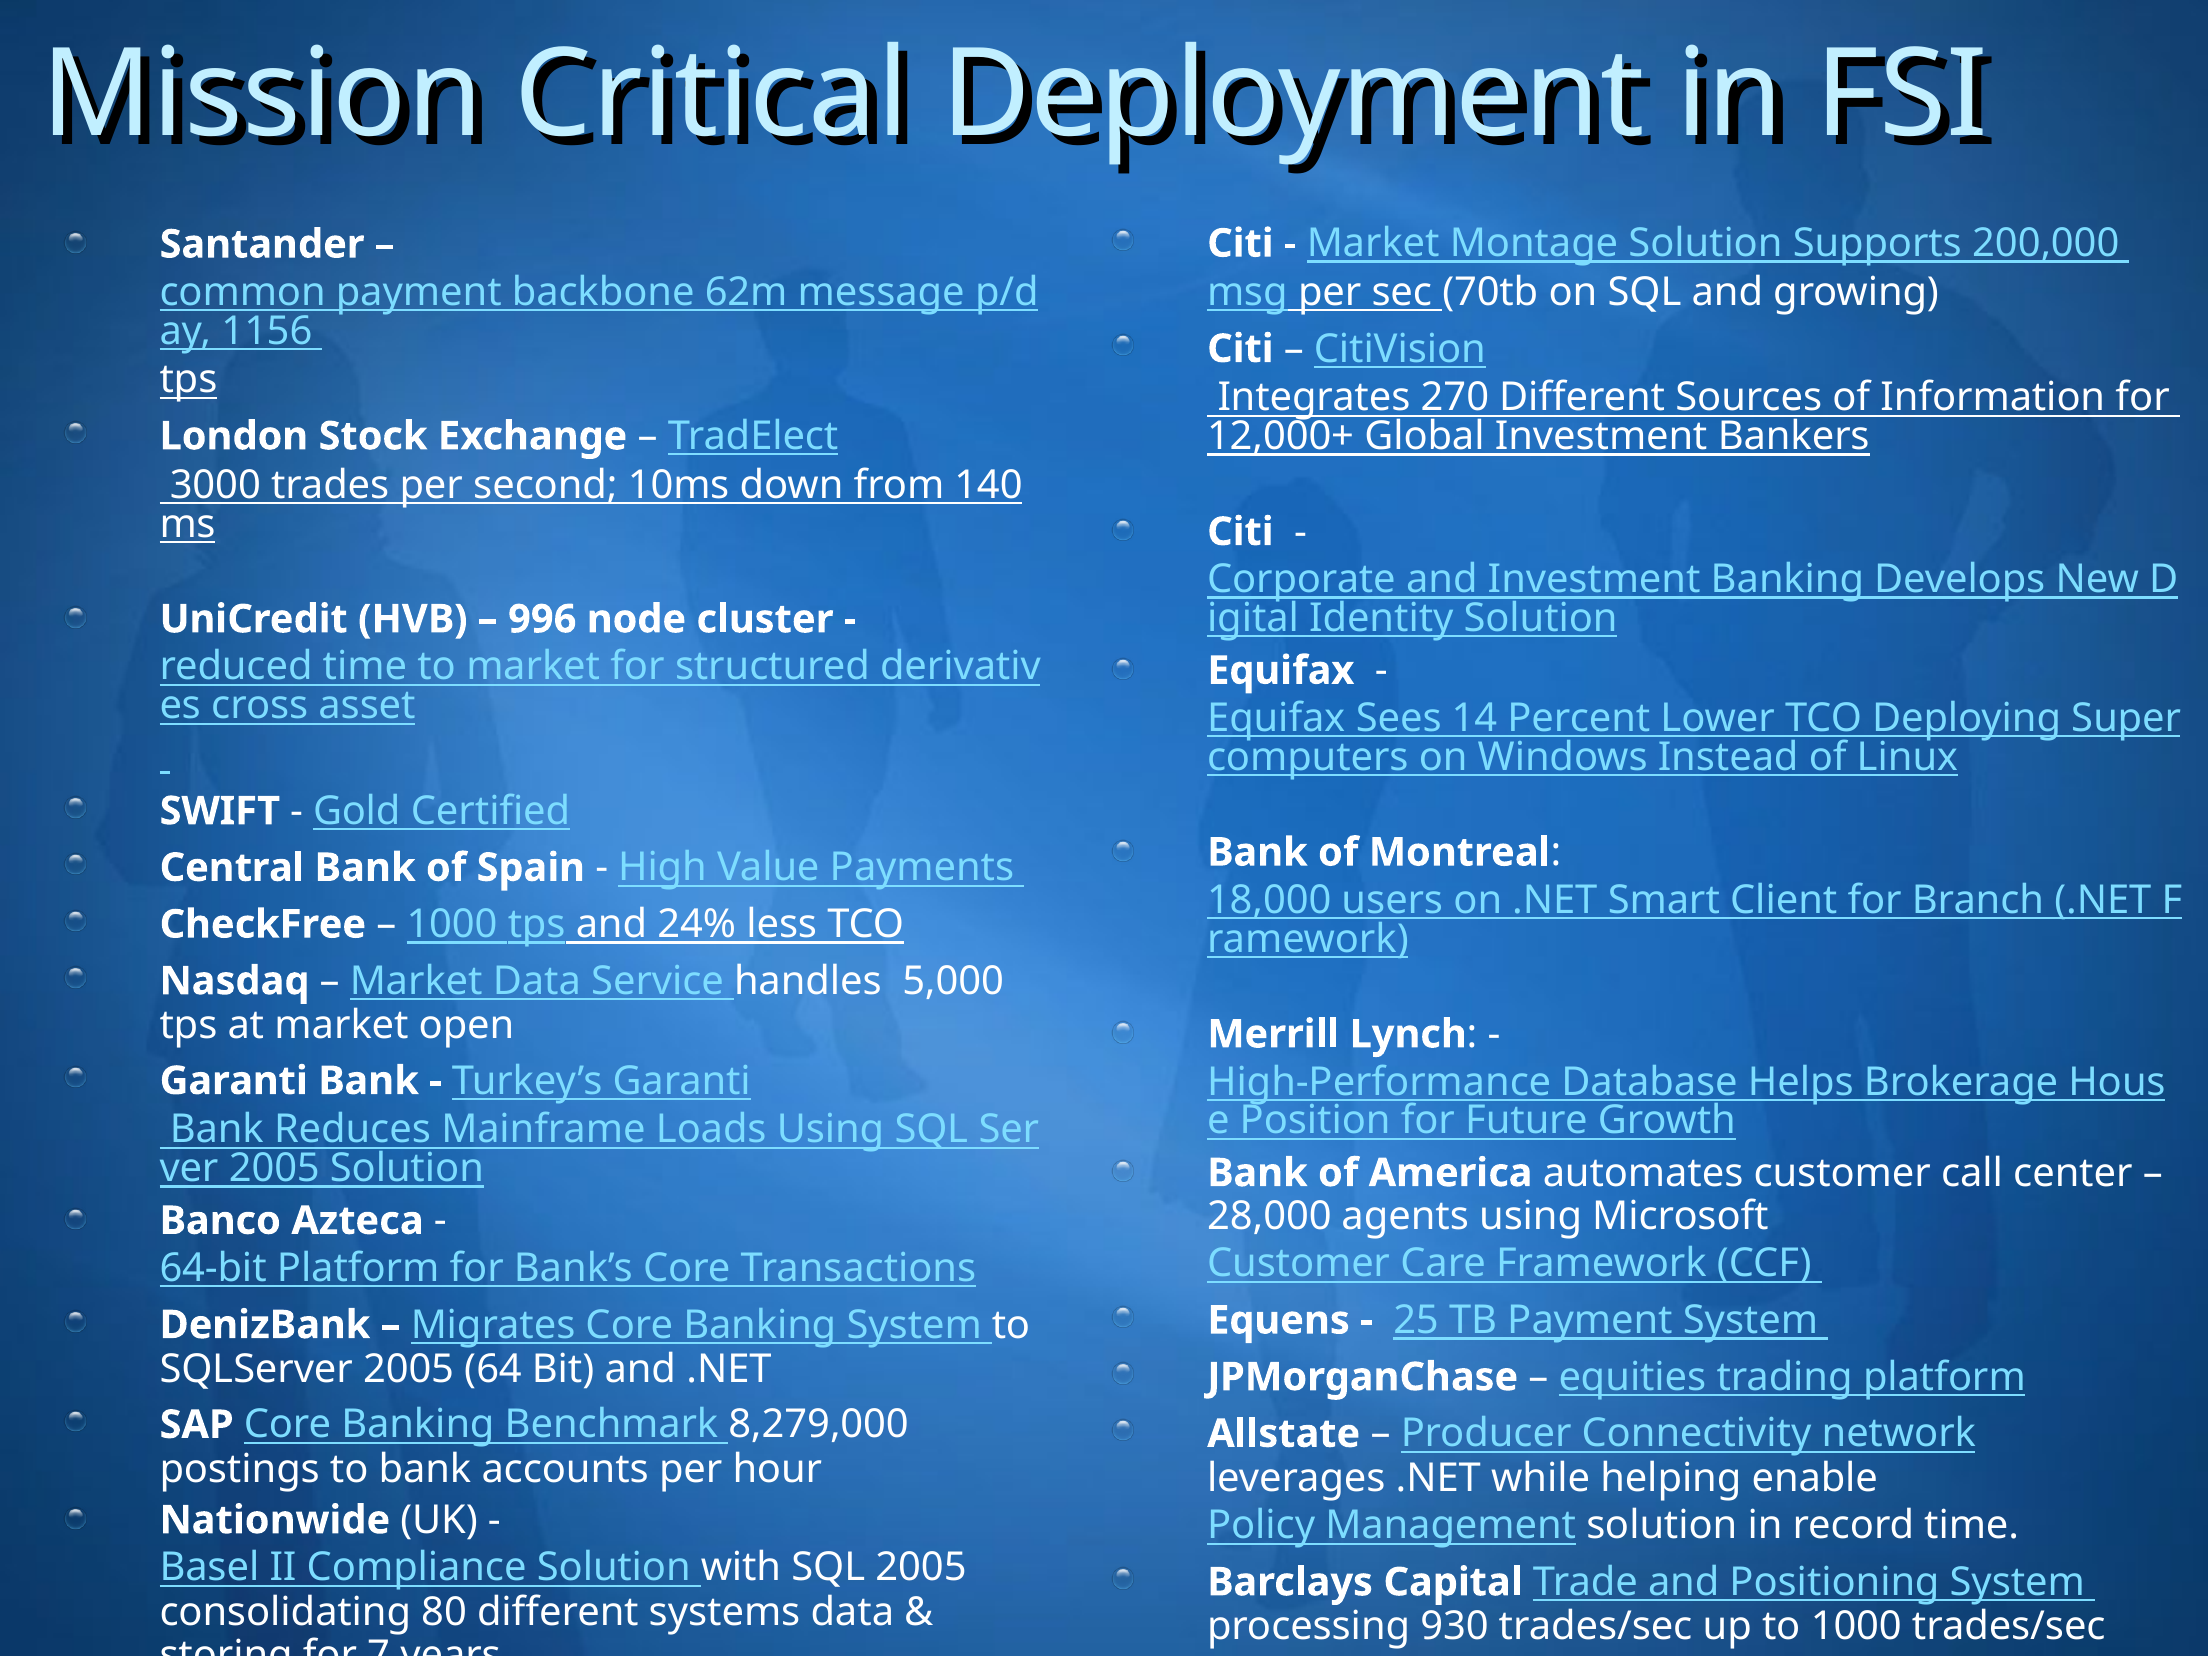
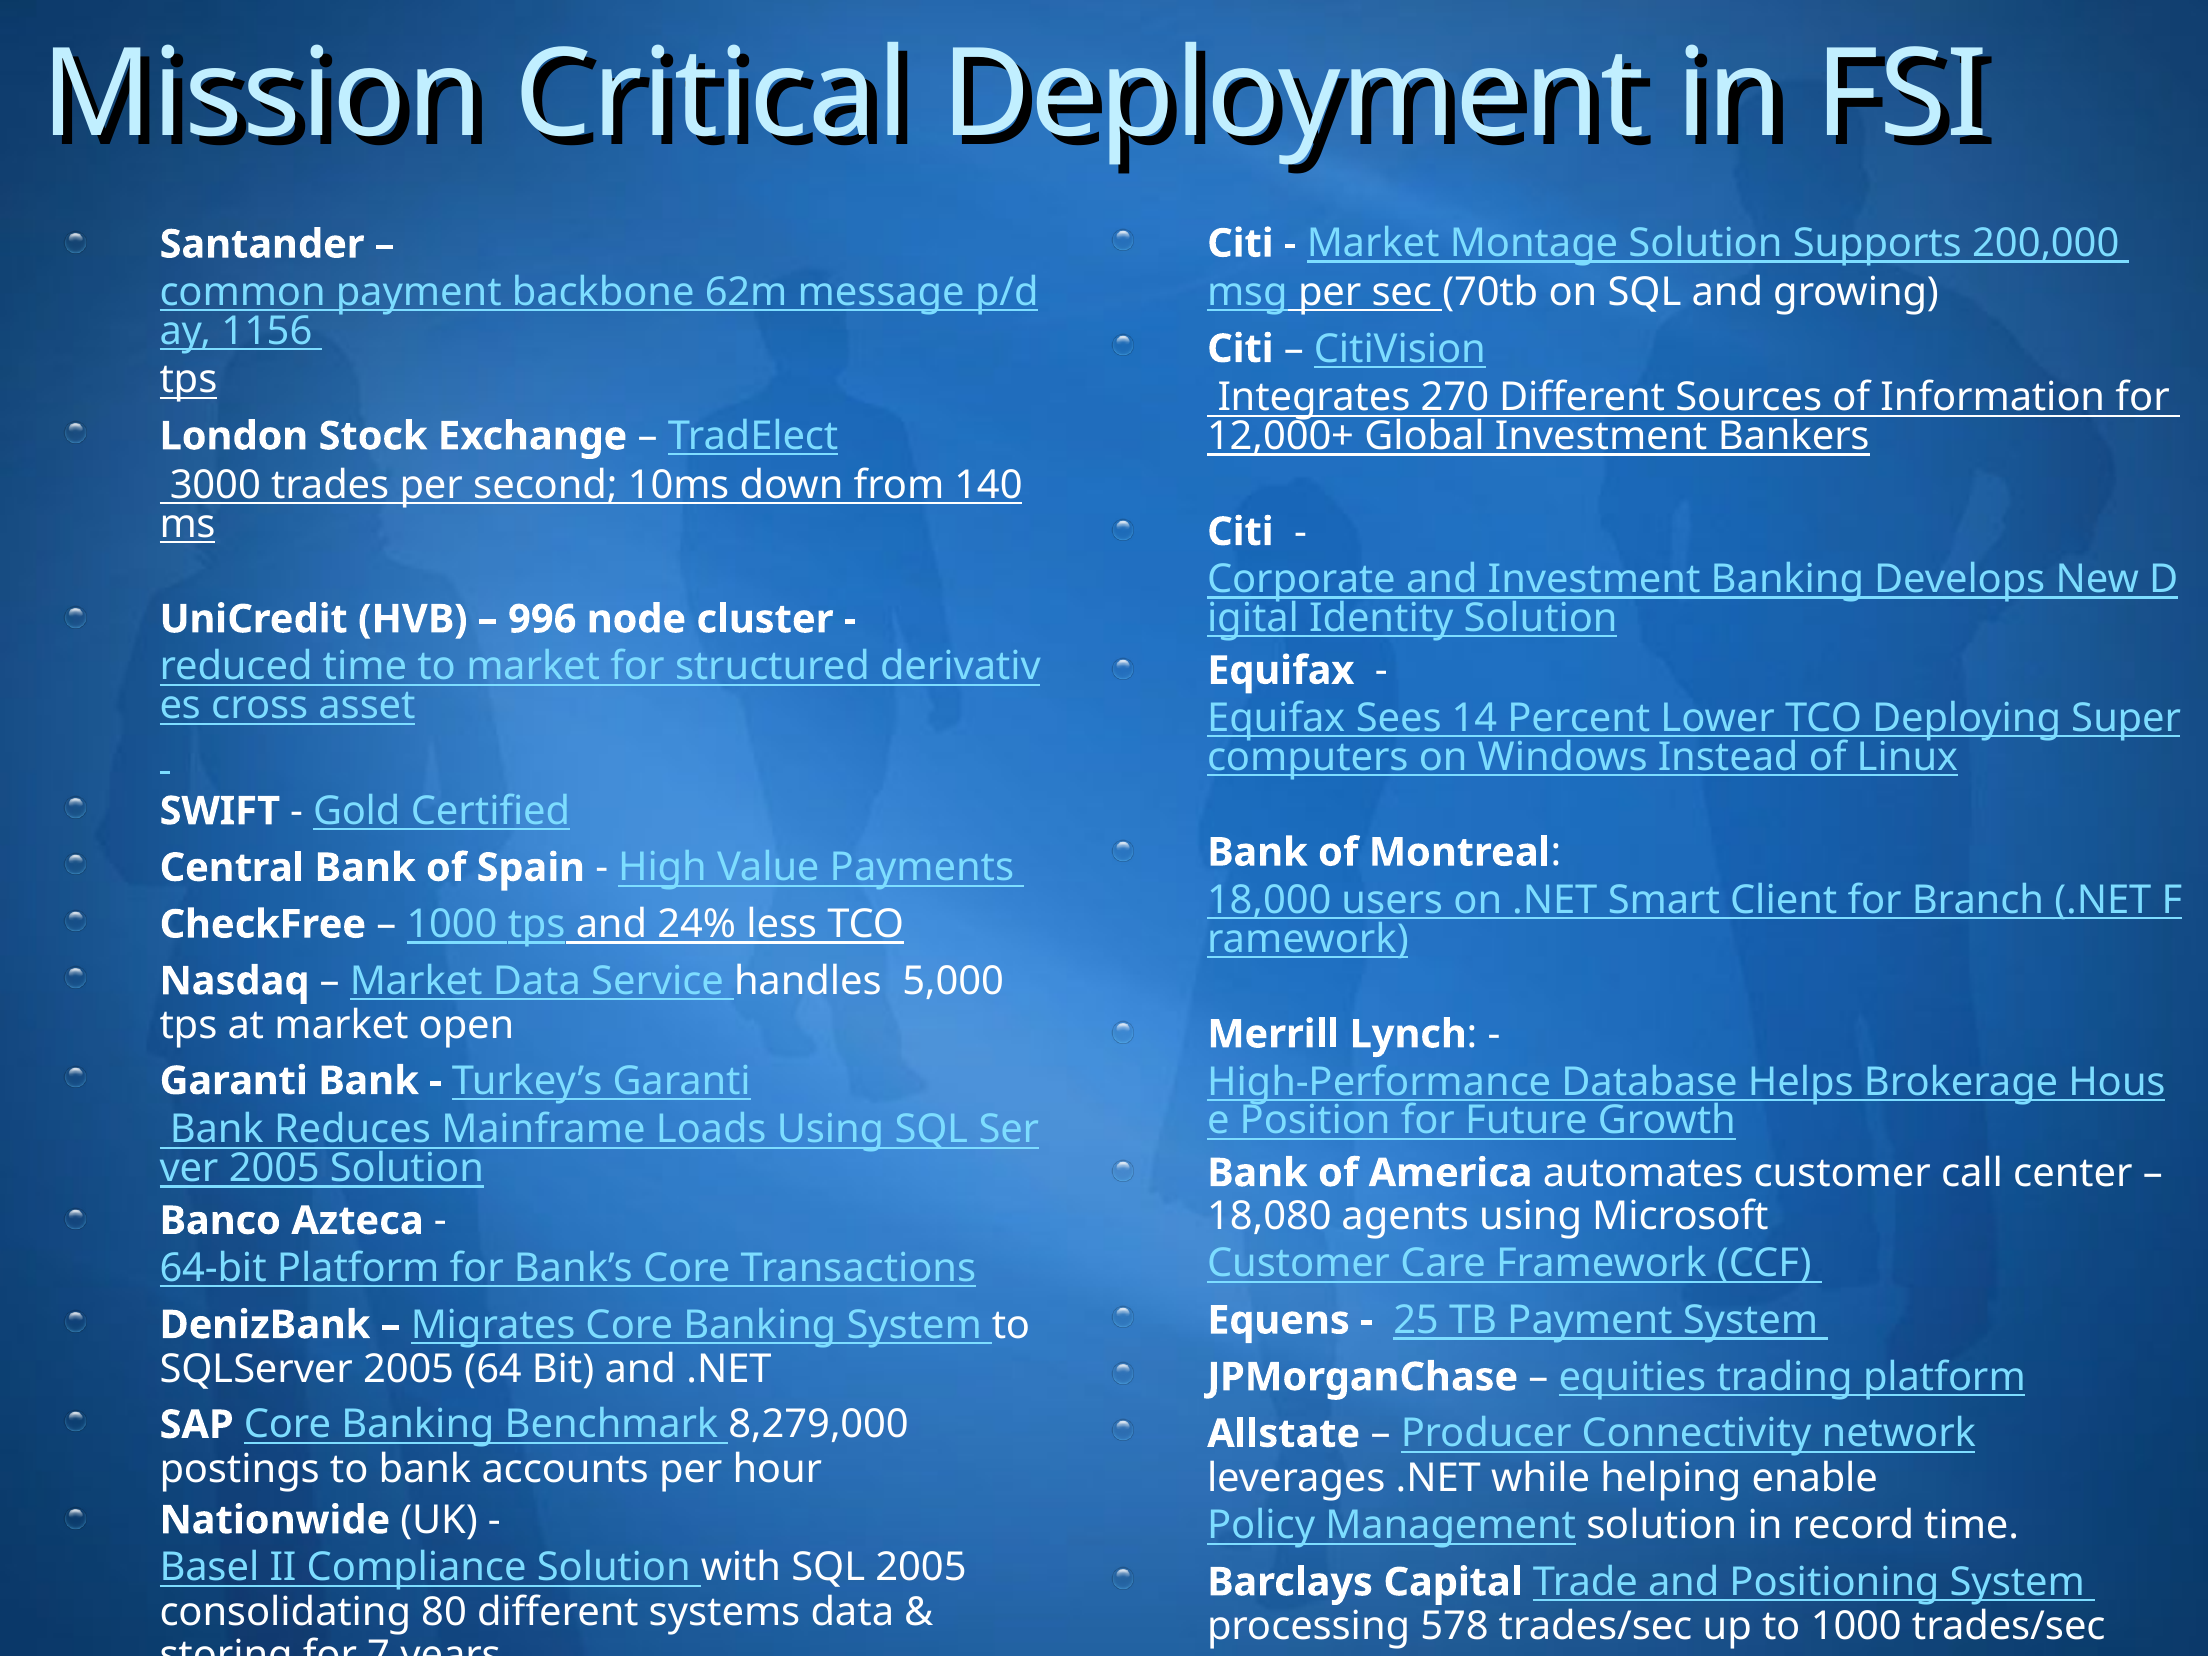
28,000: 28,000 -> 18,080 (1269, 1216)
930: 930 -> 578 (1455, 1626)
